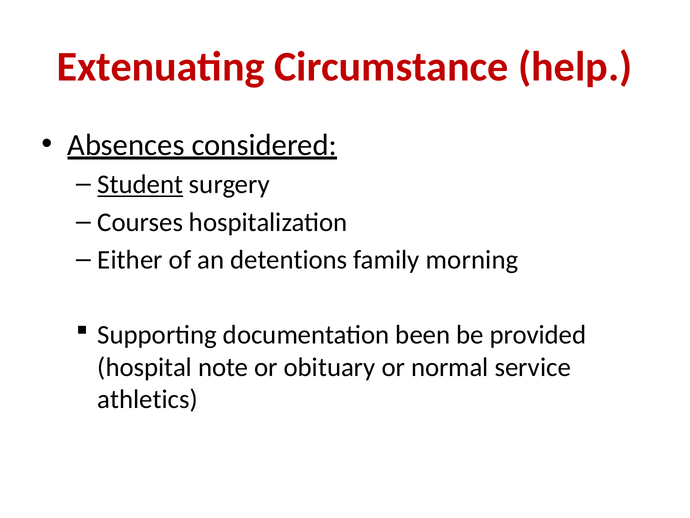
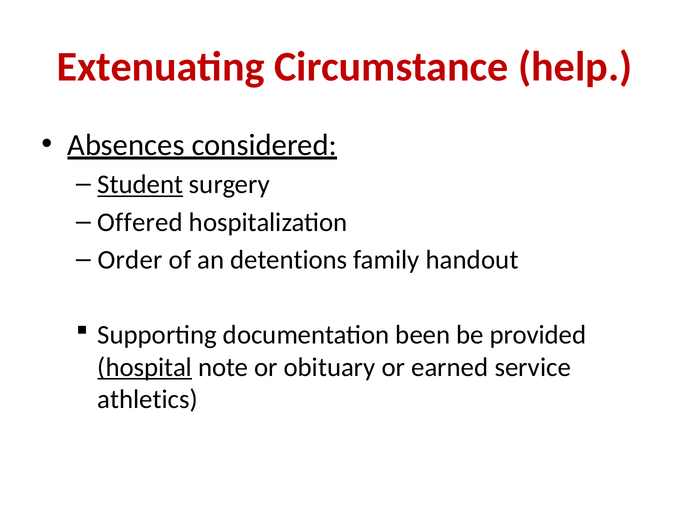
Courses: Courses -> Offered (140, 222)
Either: Either -> Order (130, 260)
morning: morning -> handout (472, 260)
hospital underline: none -> present (145, 367)
normal: normal -> earned (450, 367)
